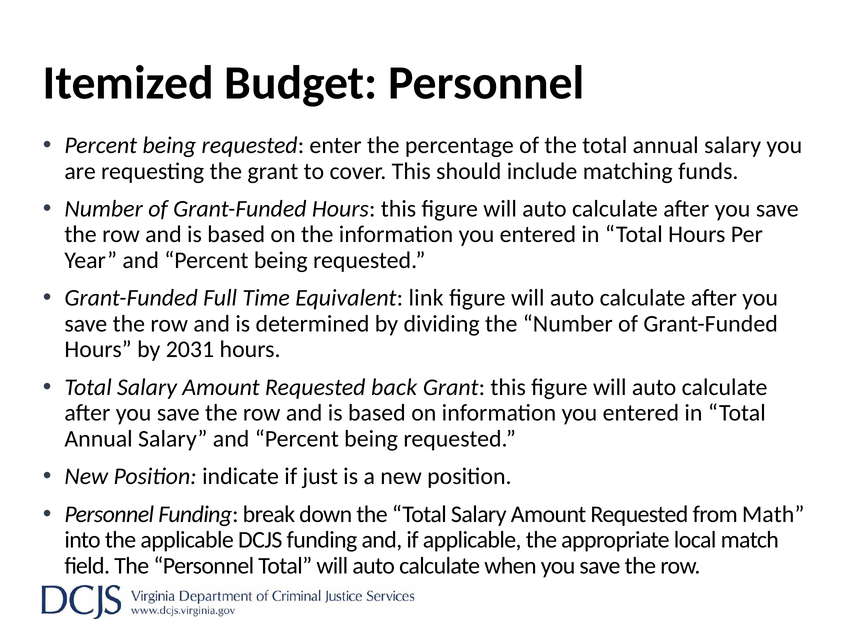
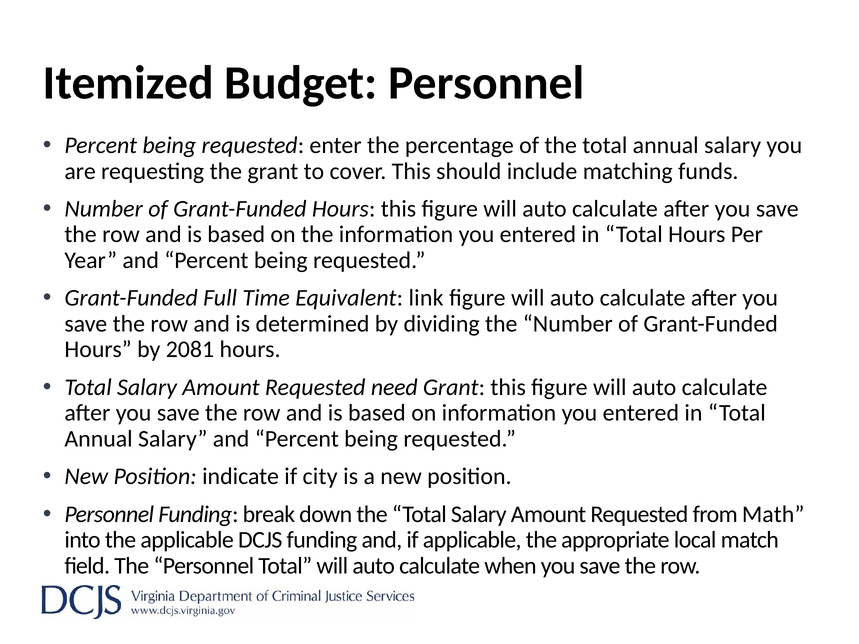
2031: 2031 -> 2081 (190, 350)
back: back -> need (394, 387)
just: just -> city (320, 477)
